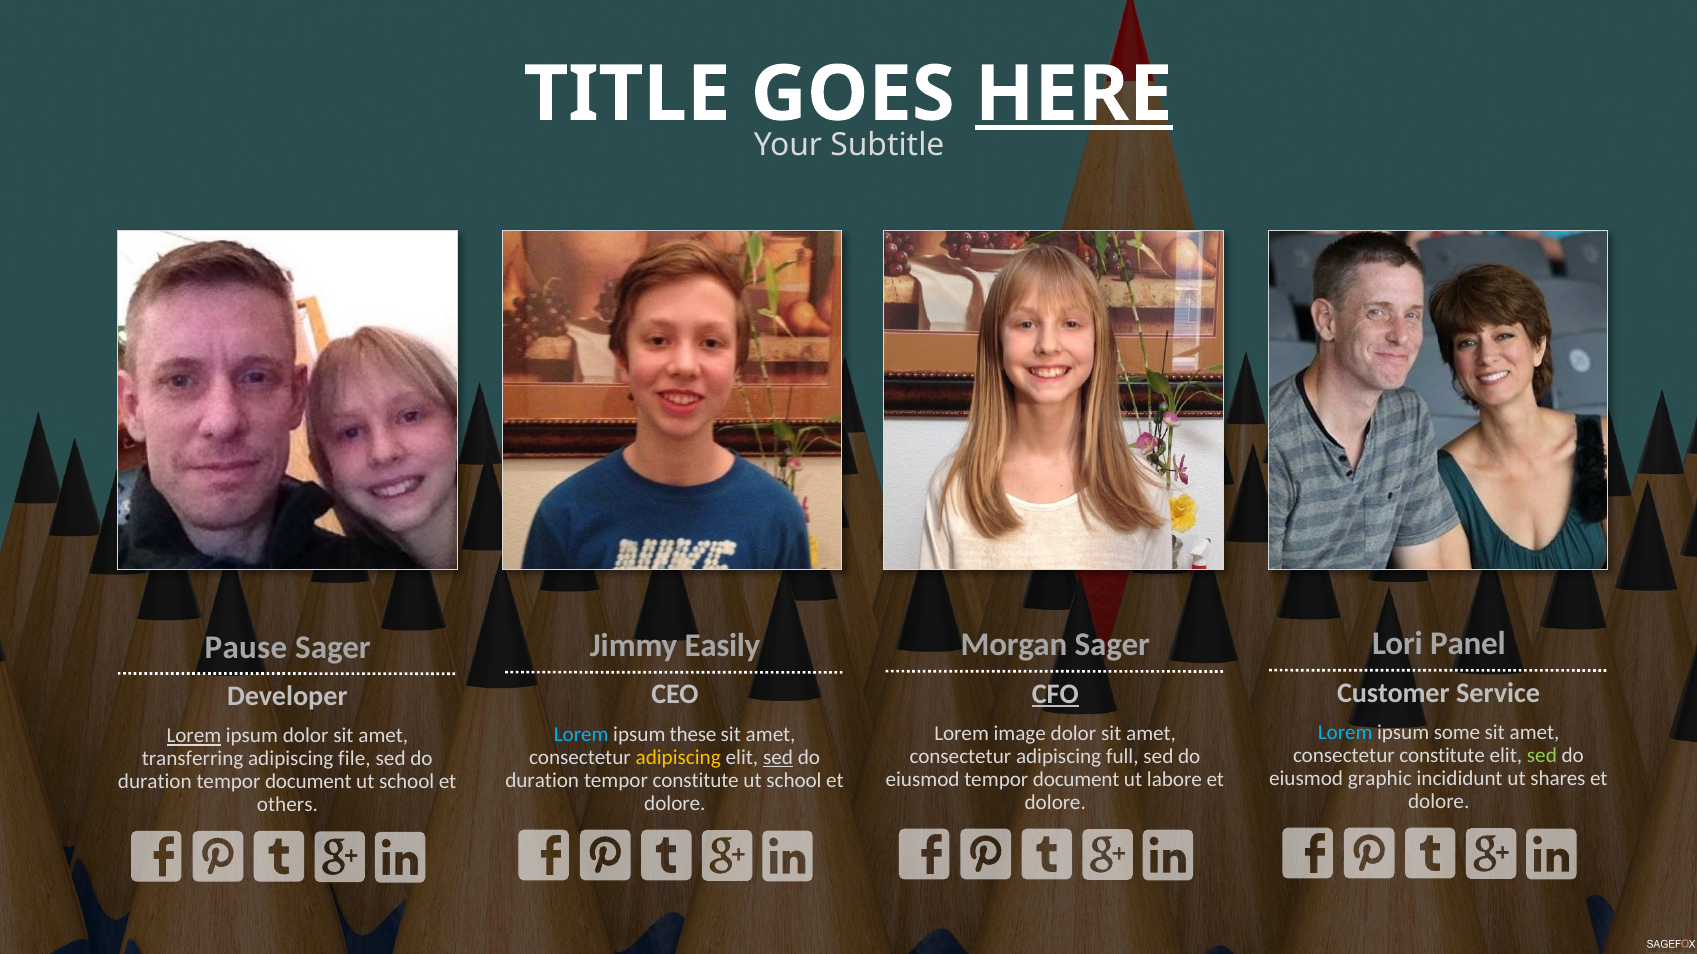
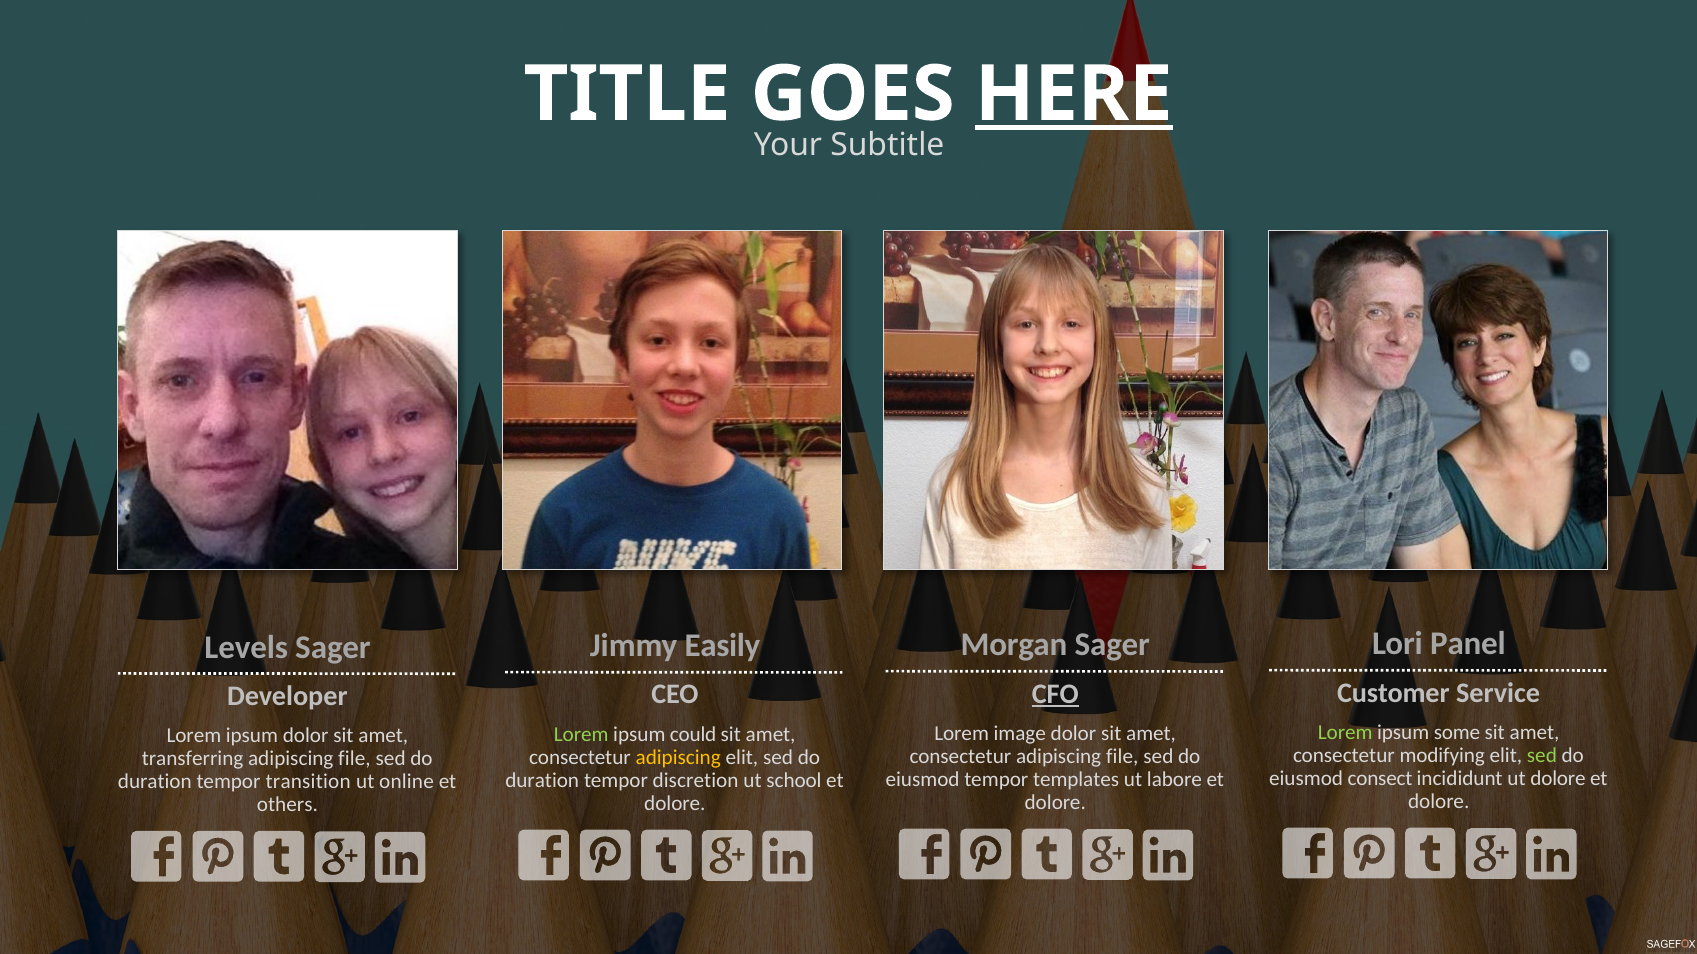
Pause: Pause -> Levels (246, 648)
Lorem colour: light blue -> light green (1345, 733)
Lorem colour: light blue -> light green (581, 735)
these: these -> could (693, 735)
Lorem underline: present -> none (194, 736)
consectetur constitute: constitute -> modifying (1442, 756)
consectetur adipiscing full: full -> file (1122, 757)
sed underline: present -> none (778, 758)
graphic: graphic -> consect (1380, 779)
ut shares: shares -> dolore (1558, 779)
eiusmod tempor document: document -> templates (1076, 780)
tempor constitute: constitute -> discretion (696, 781)
document: document -> transition (308, 782)
school: school -> online (407, 782)
